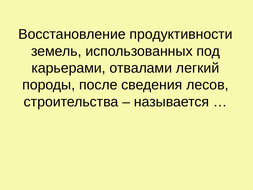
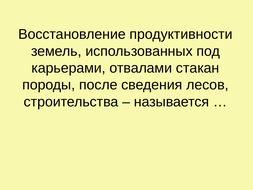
легкий: легкий -> стакан (198, 68)
